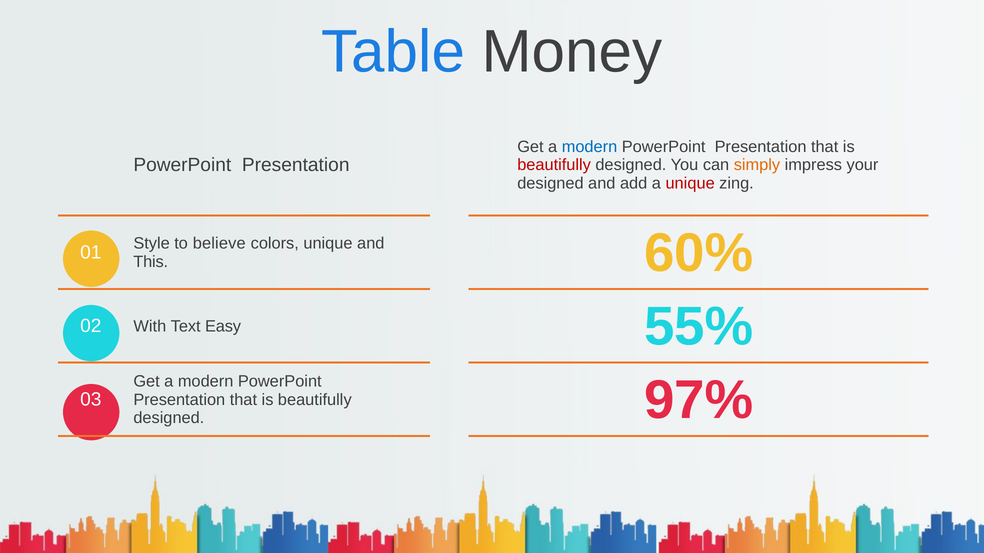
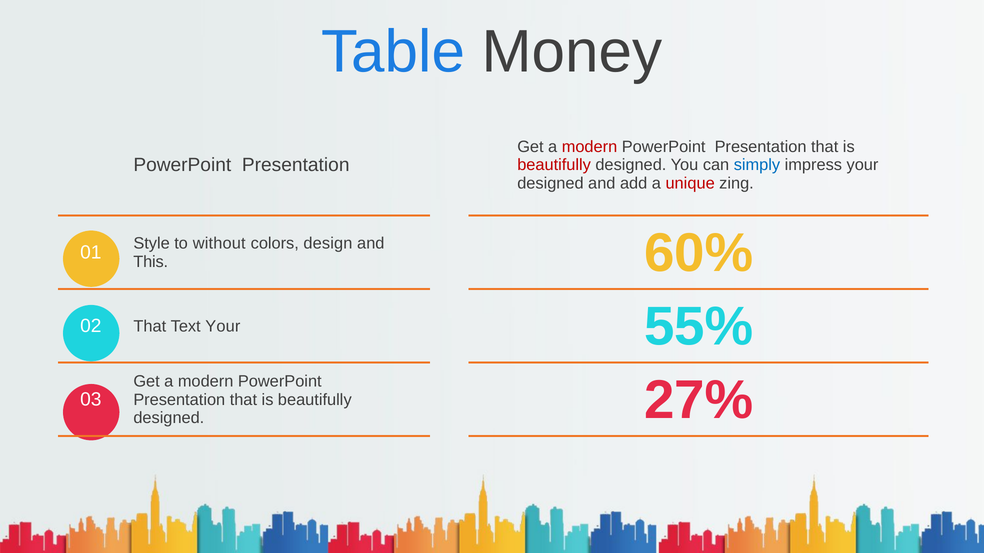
modern colour: blue -> red (590, 147)
simply colour: orange -> blue (757, 165)
believe: believe -> without (219, 244)
colors unique: unique -> design (328, 244)
02 With: With -> That (150, 326)
Text Easy: Easy -> Your (223, 326)
97%: 97% -> 27% (699, 401)
